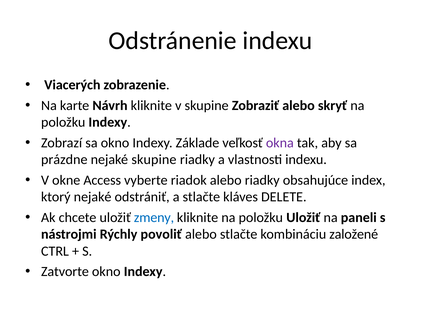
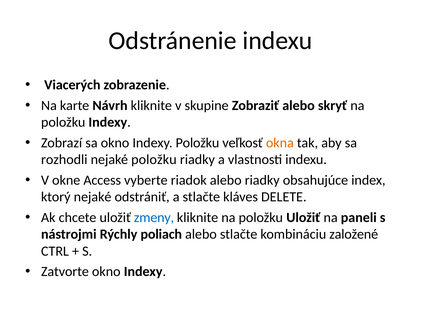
Indexy Základe: Základe -> Položku (197, 143)
okna colour: purple -> orange (280, 143)
prázdne: prázdne -> rozhodli (64, 160)
nejaké skupine: skupine -> položku (154, 160)
povoliť: povoliť -> poliach (161, 235)
